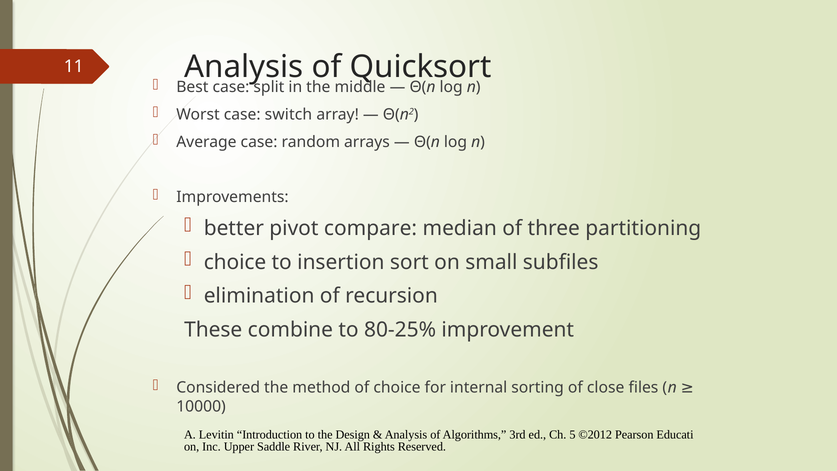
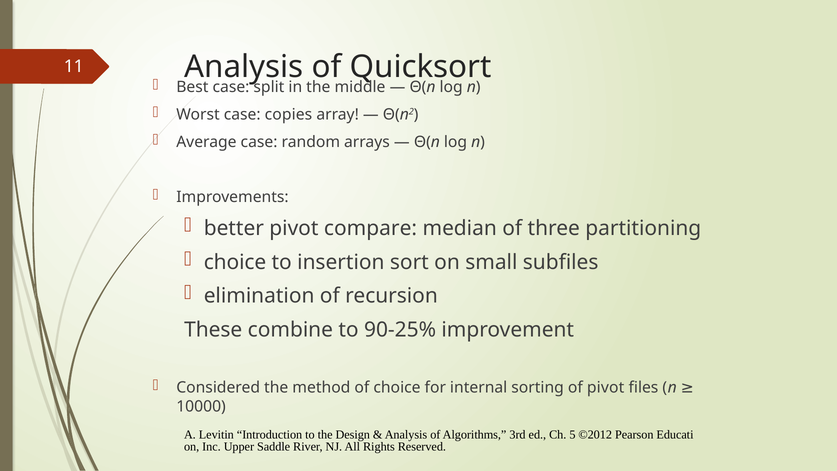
switch: switch -> copies (288, 114)
80-25%: 80-25% -> 90-25% (400, 330)
of close: close -> pivot (606, 388)
